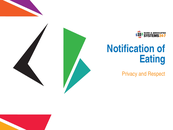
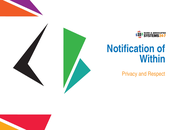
Eating: Eating -> Within (152, 59)
